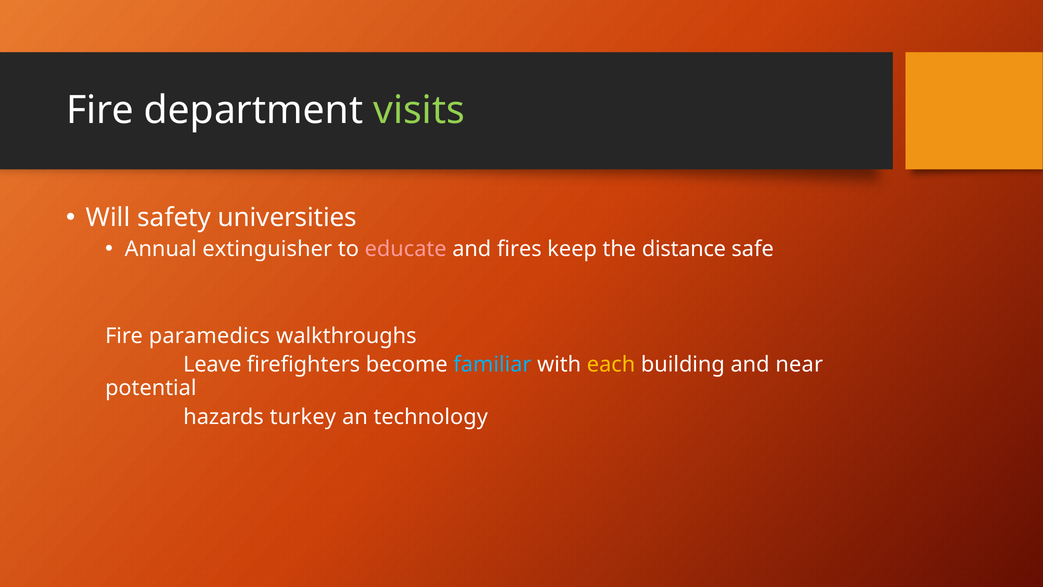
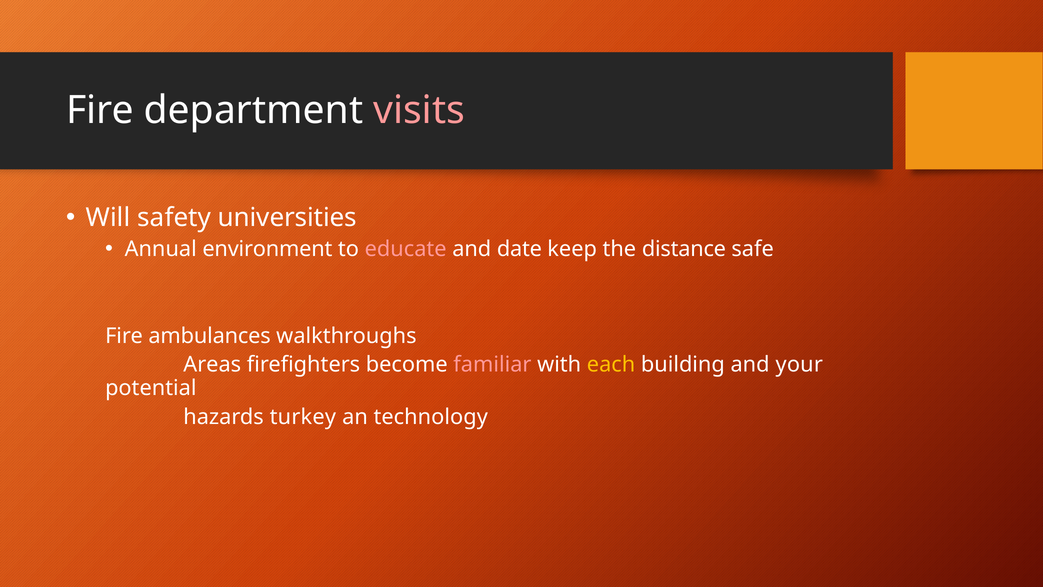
visits colour: light green -> pink (419, 110)
extinguisher: extinguisher -> environment (267, 249)
fires: fires -> date (519, 249)
paramedics: paramedics -> ambulances (210, 336)
Leave: Leave -> Areas (212, 365)
familiar colour: light blue -> pink (492, 365)
near: near -> your (799, 365)
